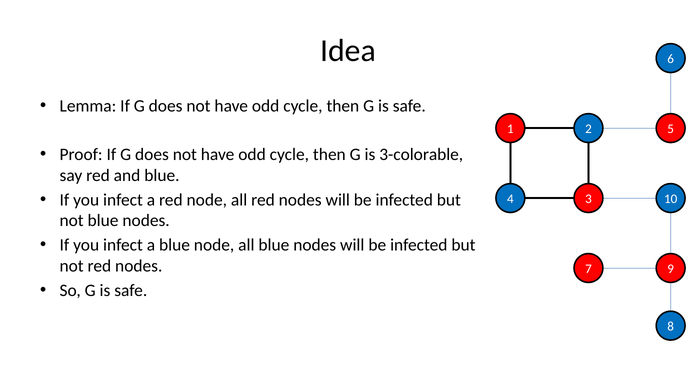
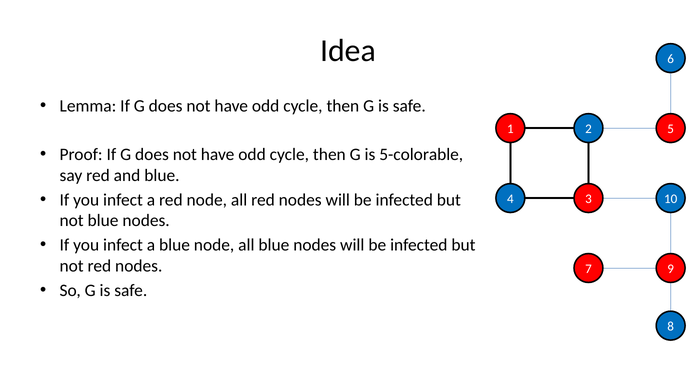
3-colorable: 3-colorable -> 5-colorable (421, 154)
